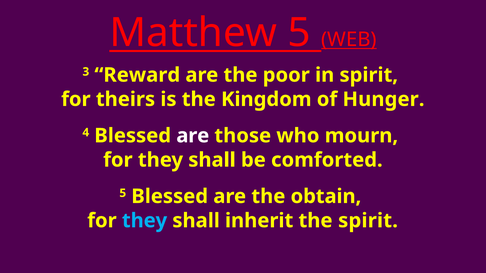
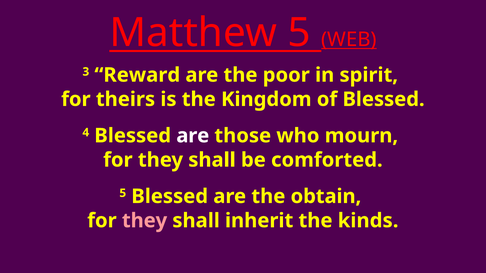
of Hunger: Hunger -> Blessed (384, 99)
they colour: light blue -> pink (145, 221)
the spirit: spirit -> kinds (368, 221)
